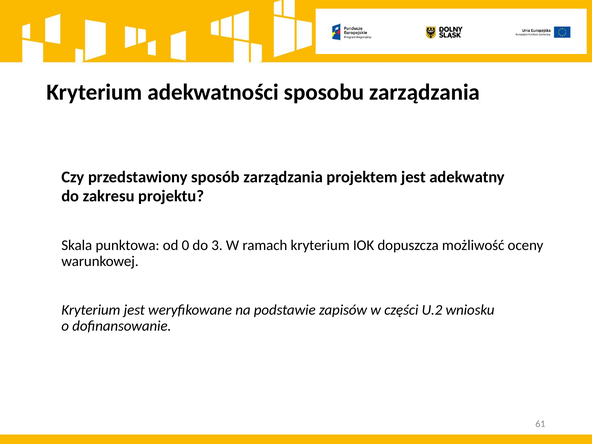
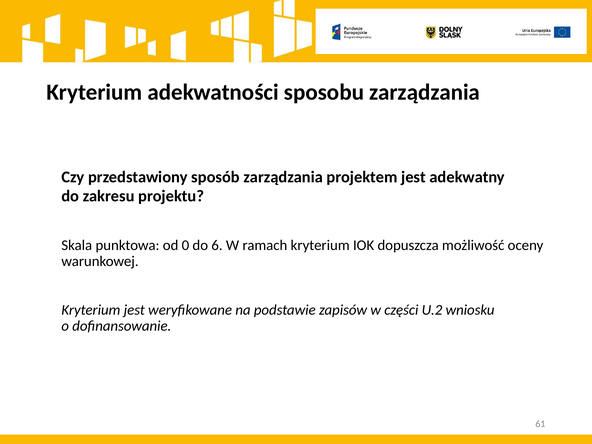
3: 3 -> 6 (217, 245)
